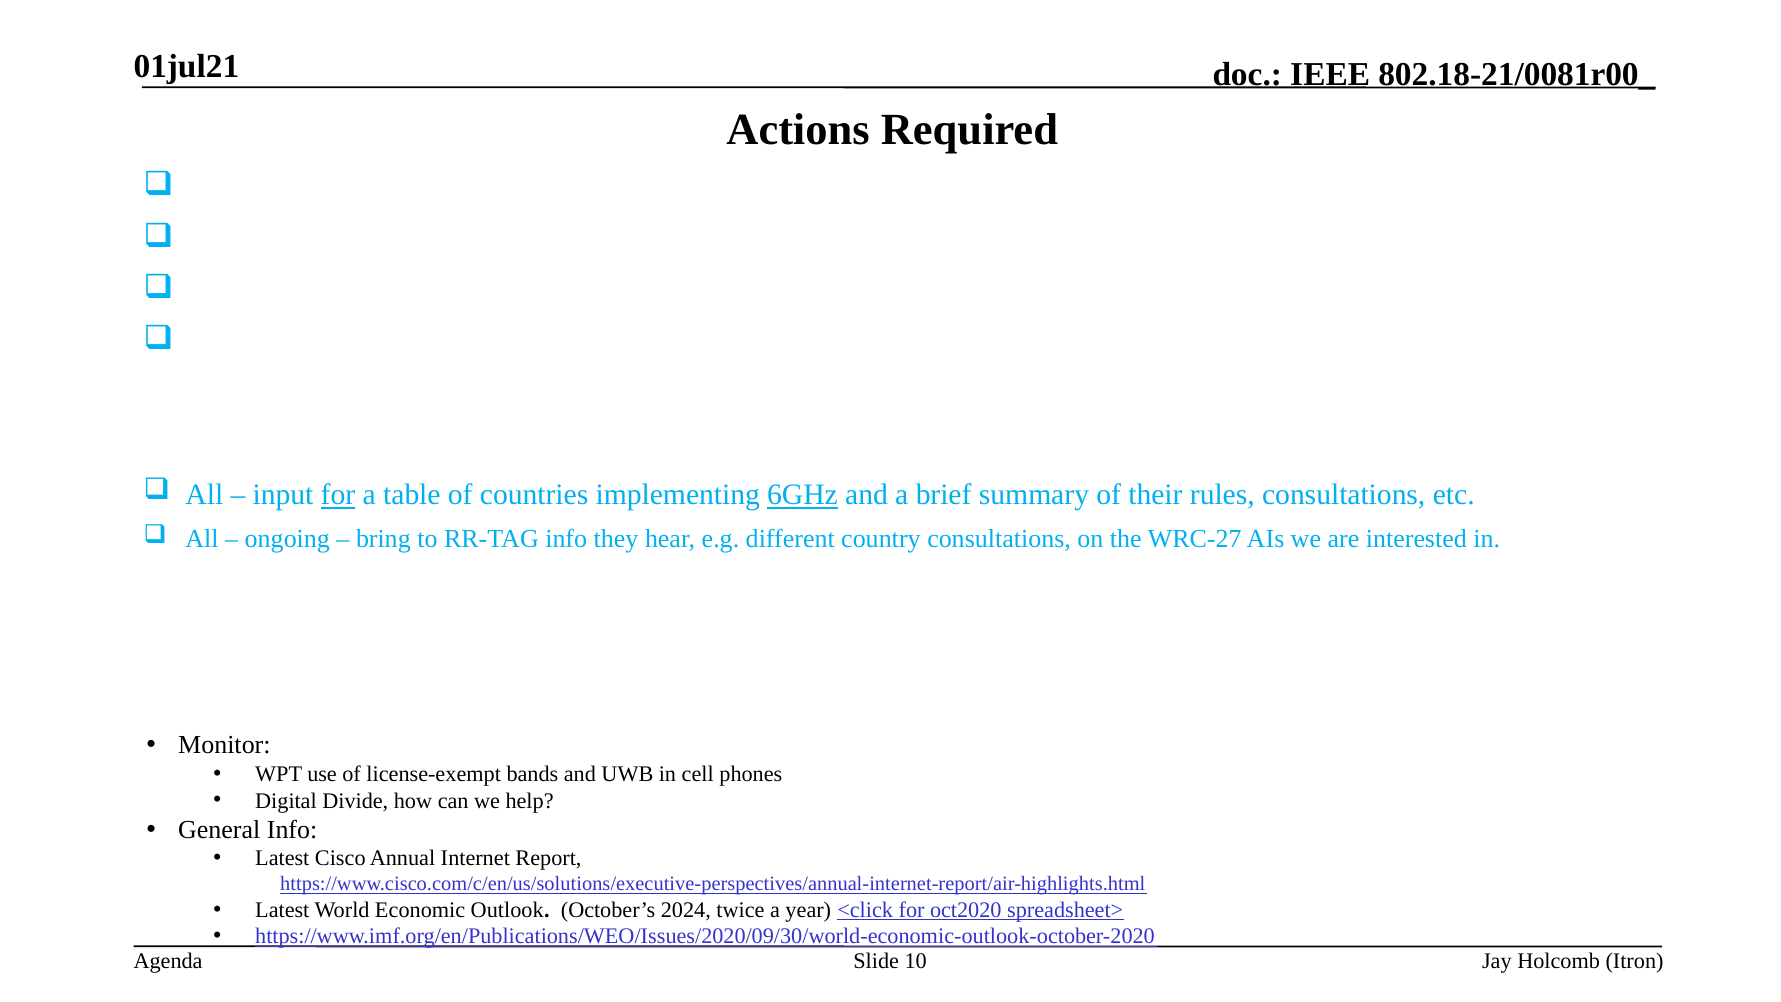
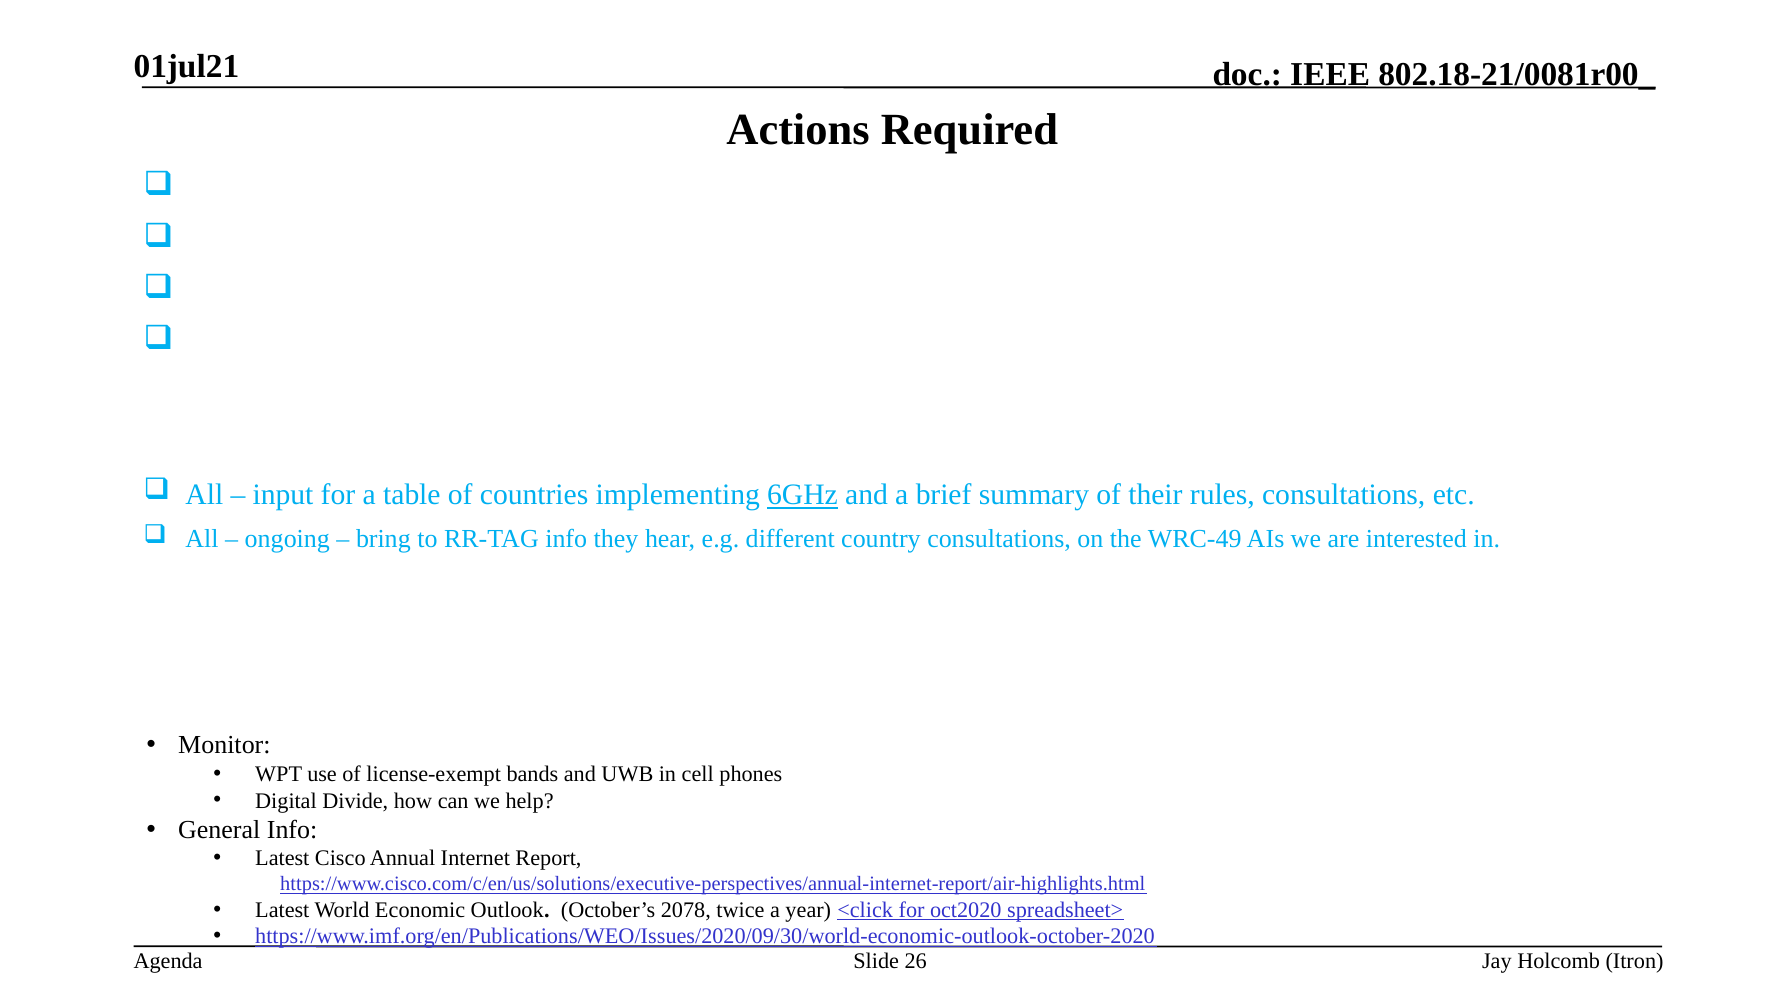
for underline: present -> none (338, 495)
WRC-27: WRC-27 -> WRC-49 (1195, 539)
2024: 2024 -> 2078 (686, 910)
10: 10 -> 26 (916, 961)
